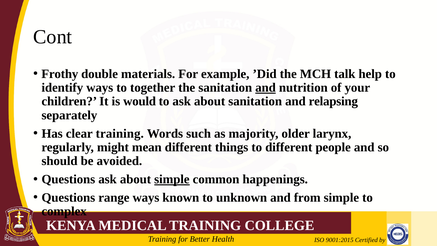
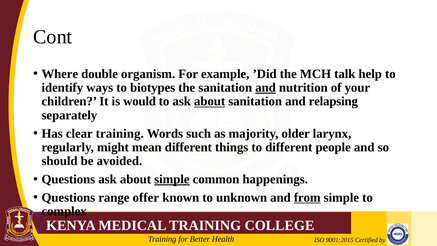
Frothy: Frothy -> Where (60, 74)
materials: materials -> organism (148, 74)
together: together -> biotypes (153, 88)
about underline: none -> present (210, 101)
range ways: ways -> offer (146, 197)
from underline: none -> present (307, 197)
